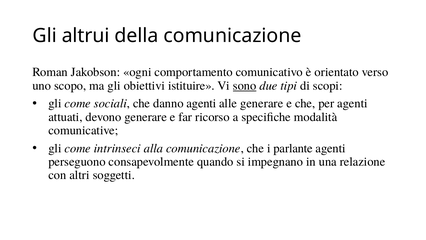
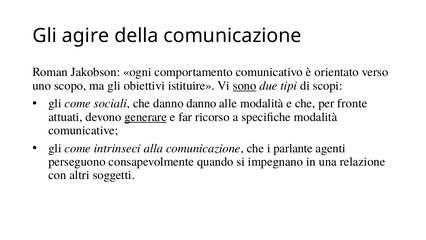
altrui: altrui -> agire (86, 36)
danno agenti: agenti -> danno (201, 103)
alle generare: generare -> modalità (262, 103)
per agenti: agenti -> fronte (352, 103)
generare underline: none -> present (146, 117)
